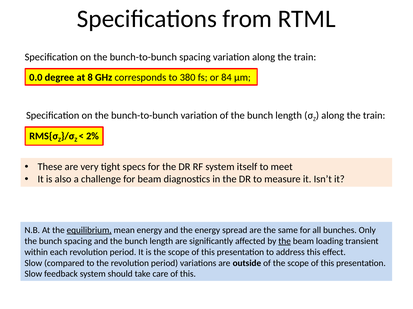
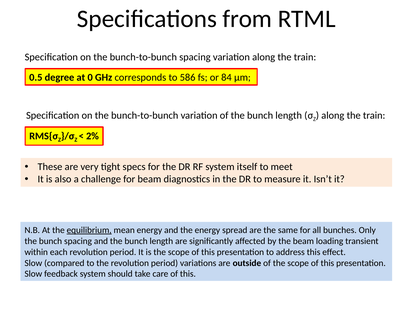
0.0: 0.0 -> 0.5 (36, 78)
8: 8 -> 0 (90, 78)
380: 380 -> 586 (188, 78)
the underline: present -> none (285, 242)
